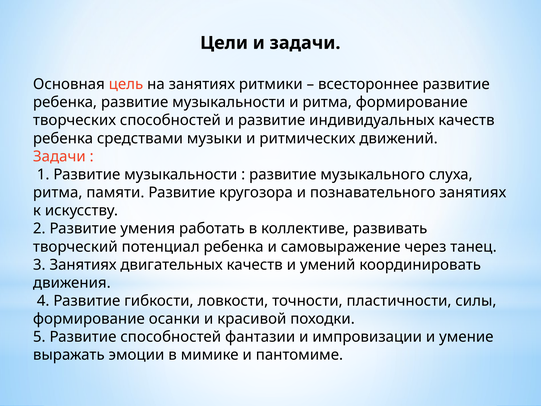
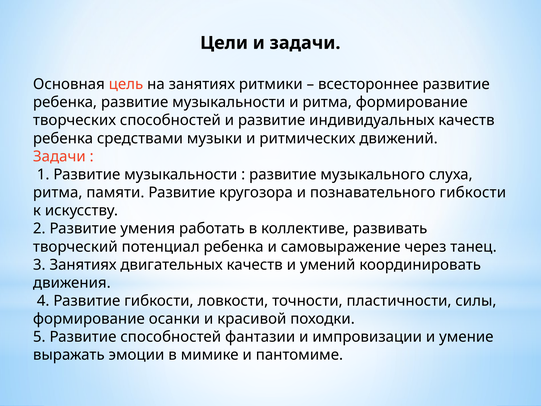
познавательного занятиях: занятиях -> гибкости (473, 192)
